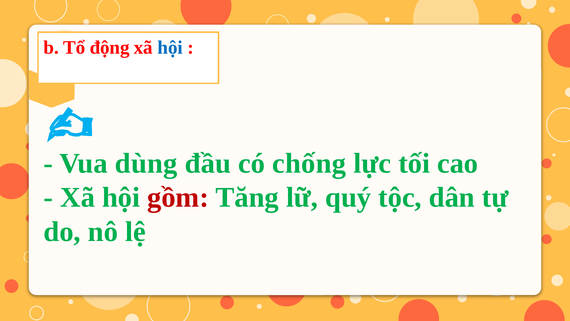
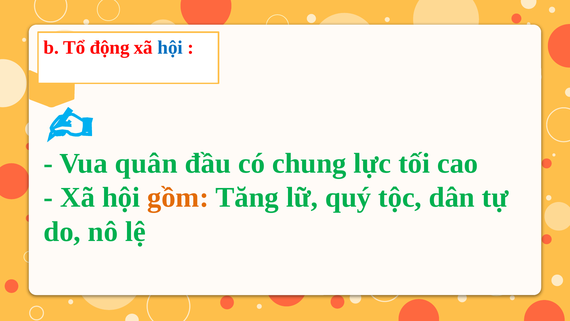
dùng: dùng -> quân (146, 163)
chống: chống -> chung (309, 163)
gồm colour: red -> orange (178, 197)
